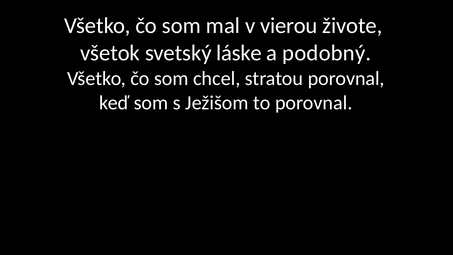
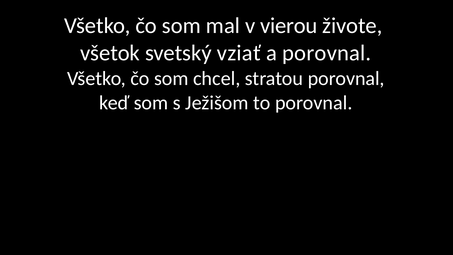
láske: láske -> vziať (239, 53)
a podobný: podobný -> porovnal (327, 53)
